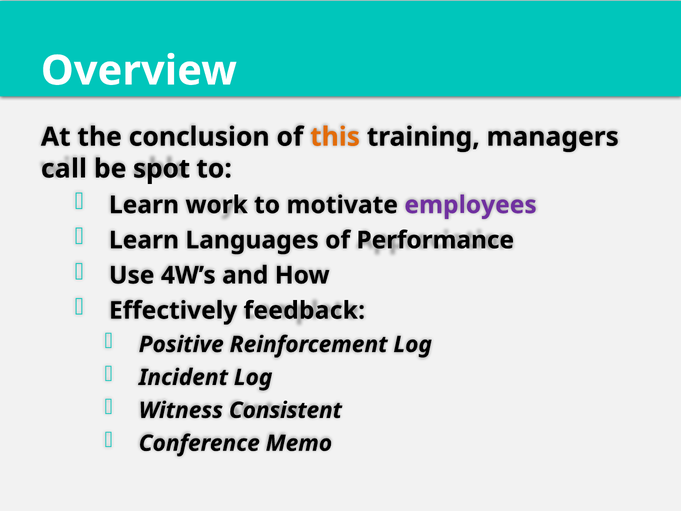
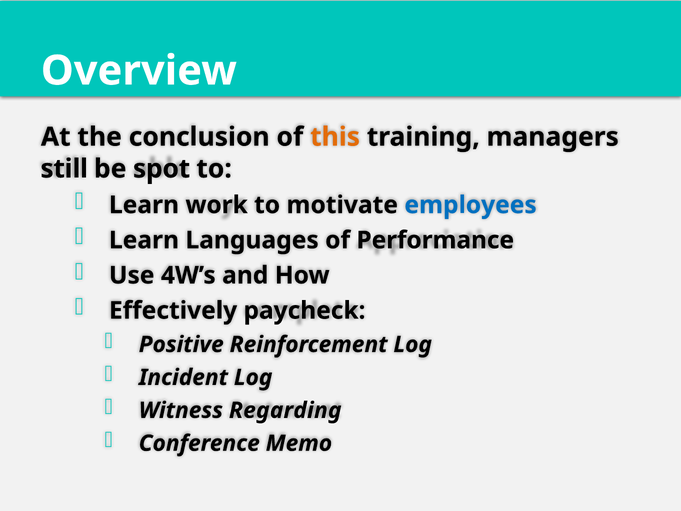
call: call -> still (64, 169)
employees colour: purple -> blue (471, 205)
feedback: feedback -> paycheck (304, 310)
Consistent: Consistent -> Regarding (285, 410)
